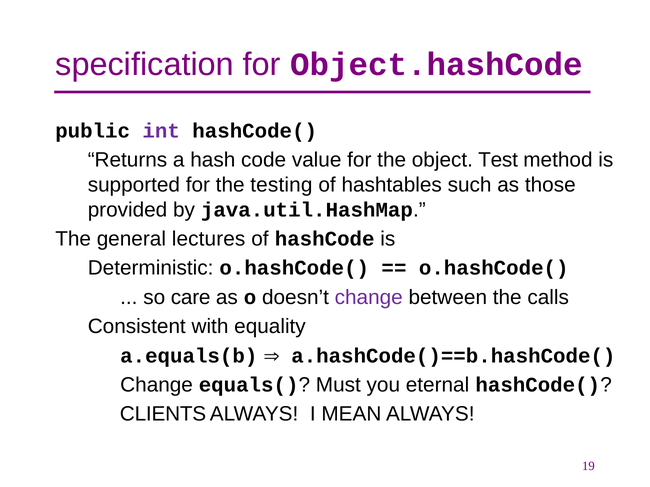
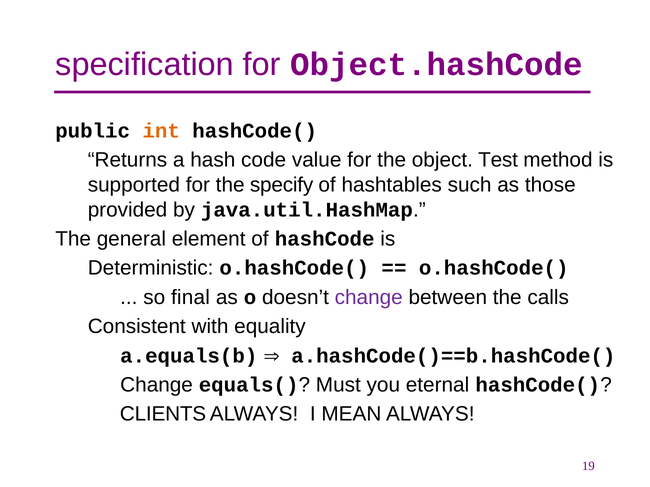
int colour: purple -> orange (161, 131)
testing: testing -> specify (282, 185)
lectures: lectures -> element (209, 239)
care: care -> final (190, 298)
